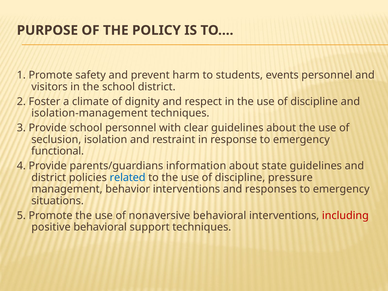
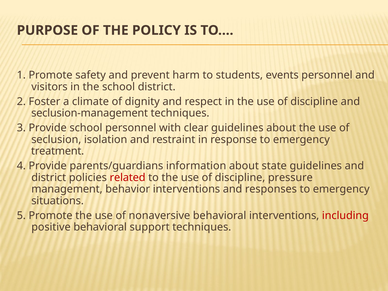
isolation-management: isolation-management -> seclusion-management (90, 113)
functional: functional -> treatment (58, 151)
related colour: blue -> red (128, 178)
